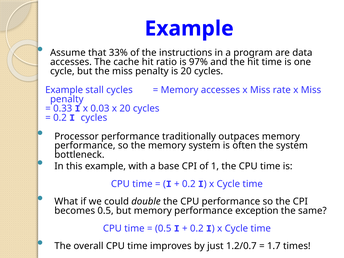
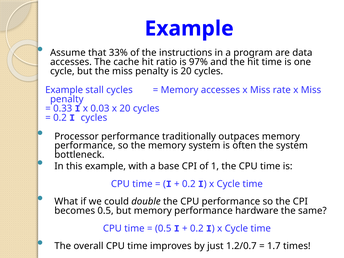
exception: exception -> hardware (257, 211)
